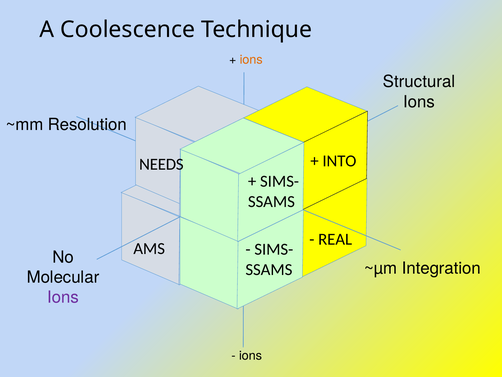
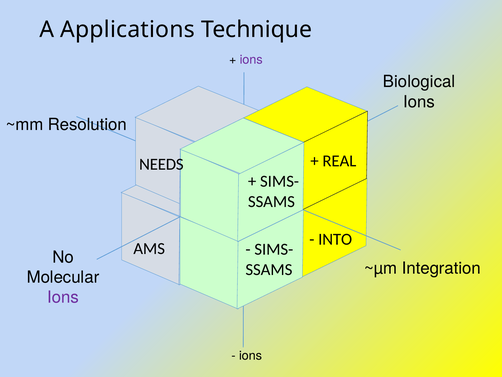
Coolescence: Coolescence -> Applications (128, 30)
ions colour: orange -> purple (251, 60)
Structural: Structural -> Biological (419, 82)
INTO: INTO -> REAL (339, 161)
REAL: REAL -> INTO (335, 239)
